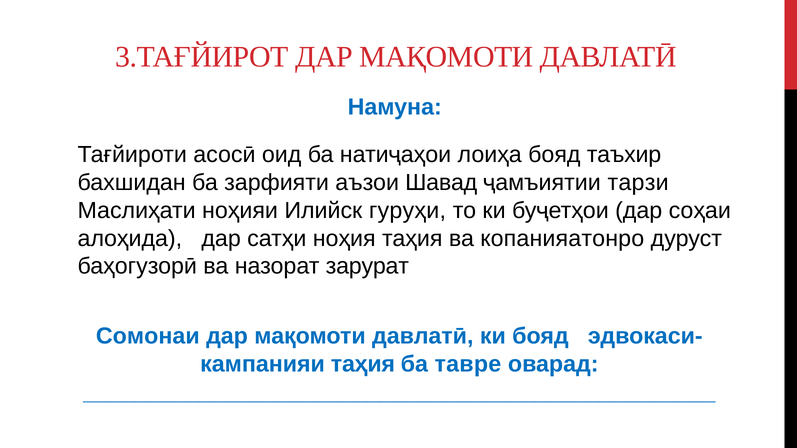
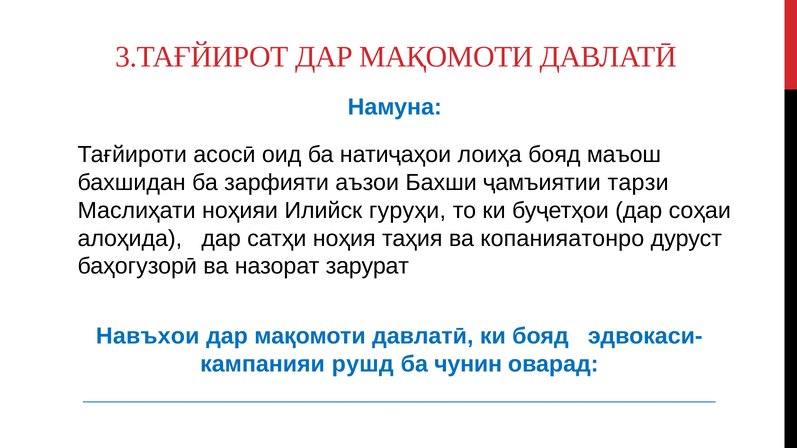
таъхир: таъхир -> маъош (624, 155)
Шавад: Шавад -> Бахши (441, 183)
Сомонаи: Сомонаи -> Навъхои (148, 337)
таҳия: таҳия -> рушд (363, 364)
тавре: тавре -> чунин (468, 364)
